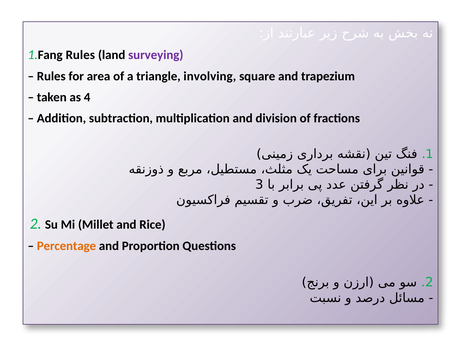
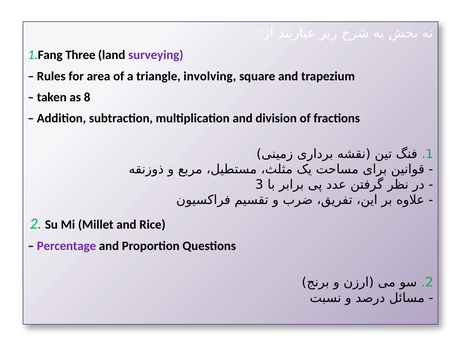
1.Fang Rules: Rules -> Three (80, 55)
4: 4 -> 8 (87, 97)
Percentage colour: orange -> purple (66, 246)
